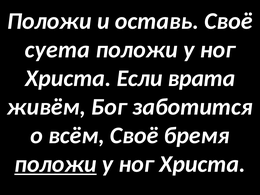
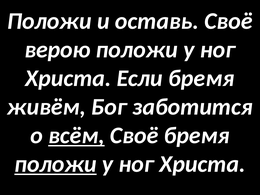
суета: суета -> верою (57, 50)
Если врата: врата -> бремя (201, 78)
всём underline: none -> present (76, 135)
